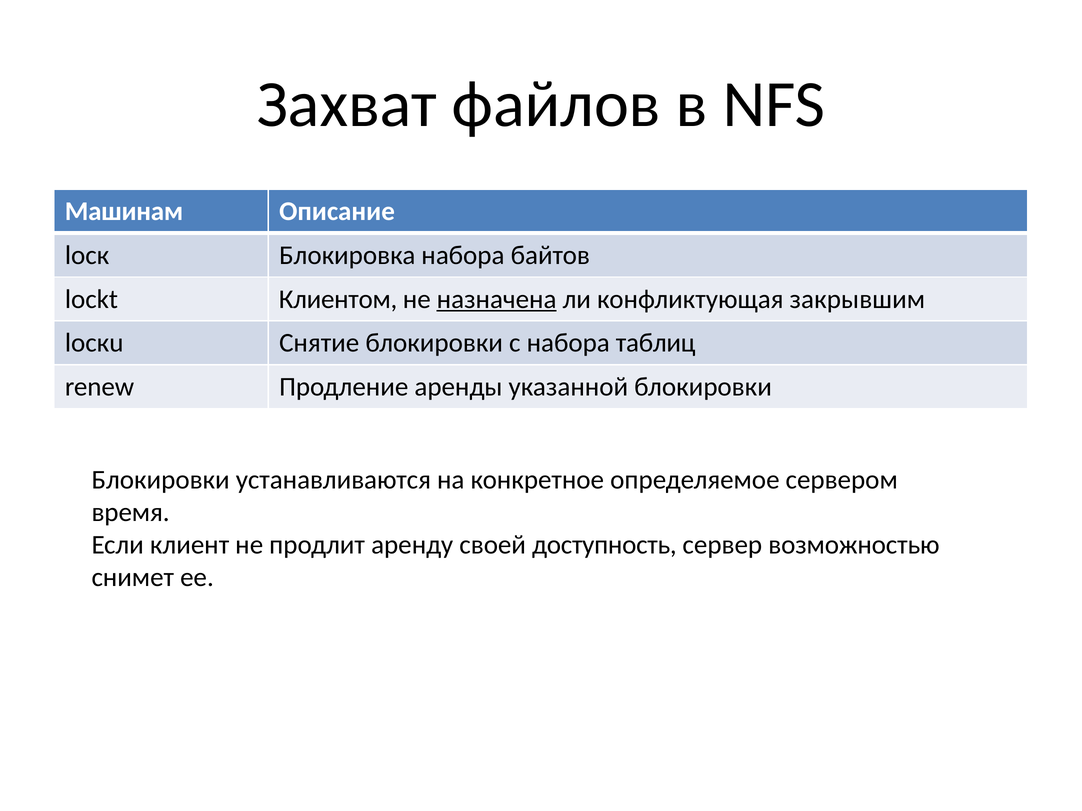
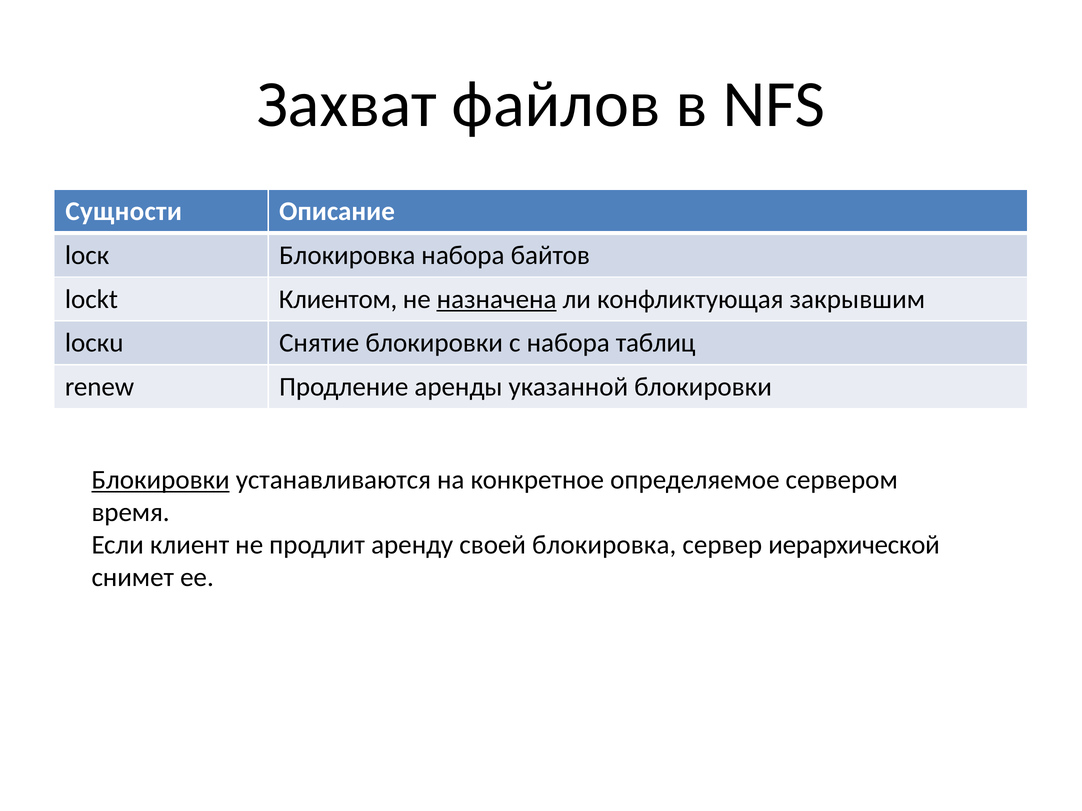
Машинам: Машинам -> Сущности (124, 212)
Блокировки underline: none -> present (161, 480)
своей доступность: доступность -> блокировка (604, 545)
возможностью: возможностью -> иерархической (854, 545)
